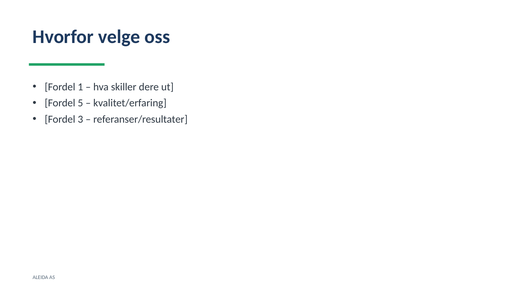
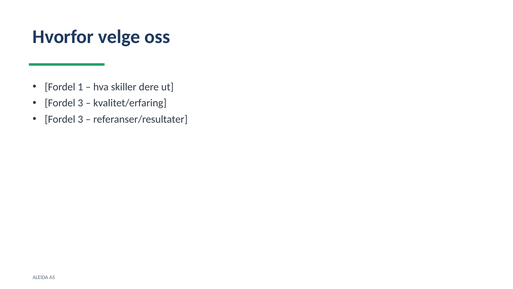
5: 5 -> 3 (80, 103)
